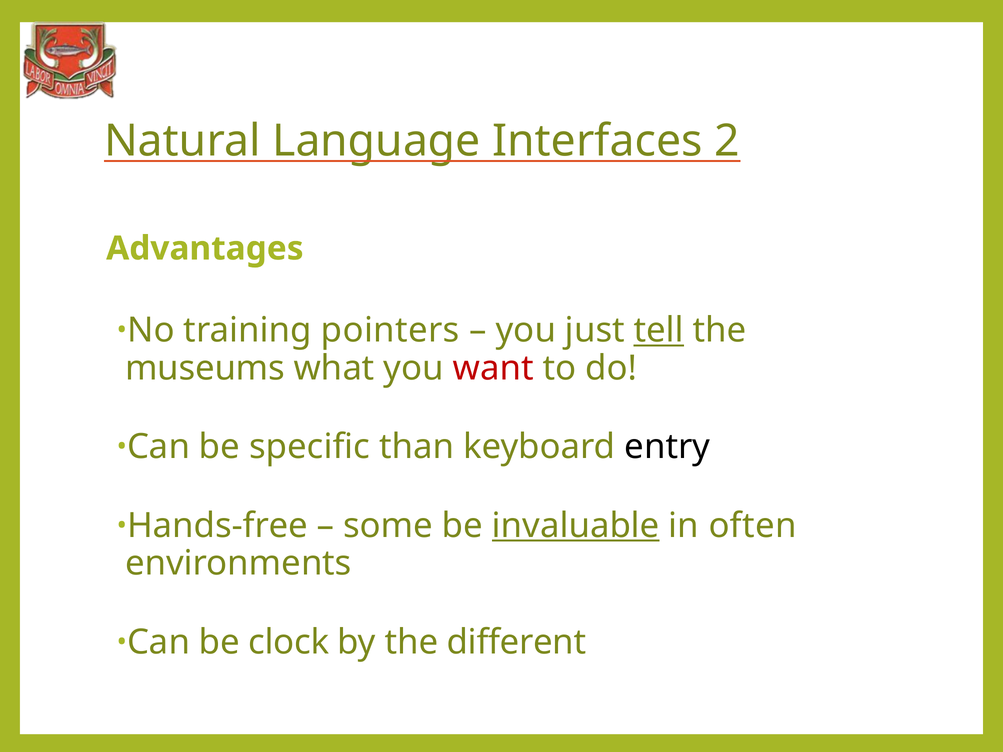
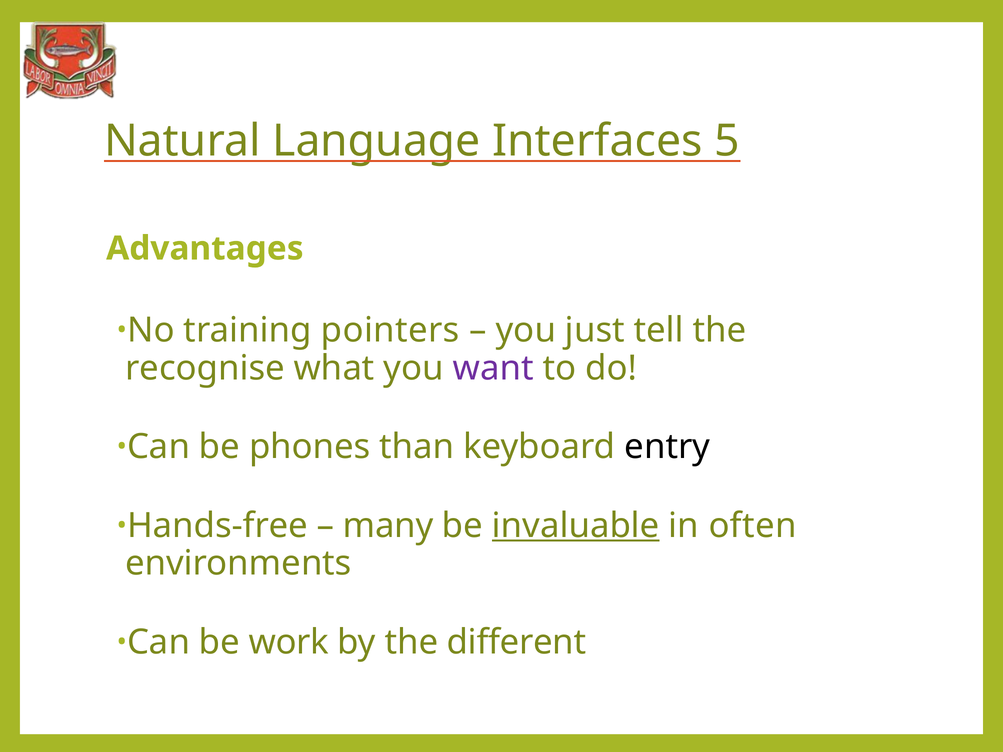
2: 2 -> 5 (727, 141)
tell underline: present -> none (659, 331)
museums: museums -> recognise (205, 368)
want colour: red -> purple (493, 368)
specific: specific -> phones (310, 447)
some: some -> many (388, 526)
clock: clock -> work (289, 642)
